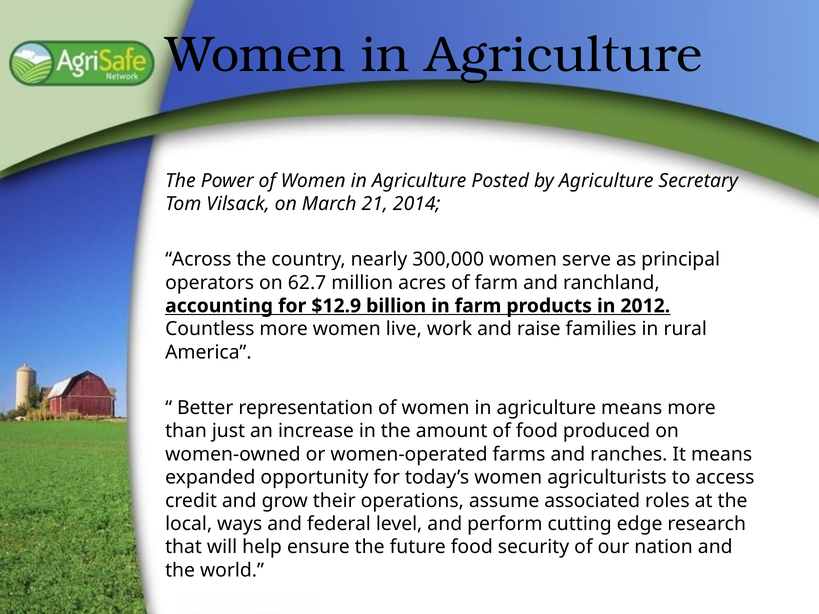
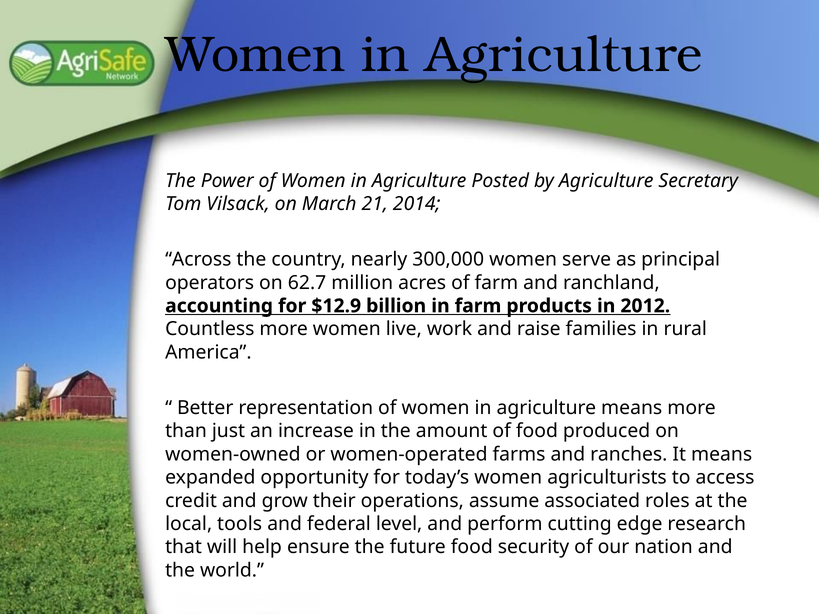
ways: ways -> tools (240, 524)
